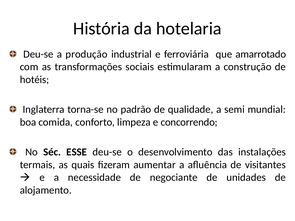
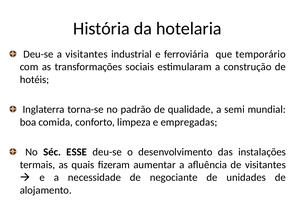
a produção: produção -> visitantes (87, 54)
amarrotado: amarrotado -> temporário (261, 54)
concorrendo: concorrendo -> empregadas (189, 122)
